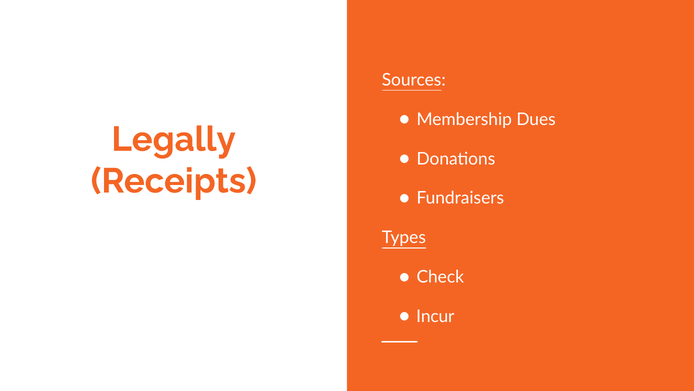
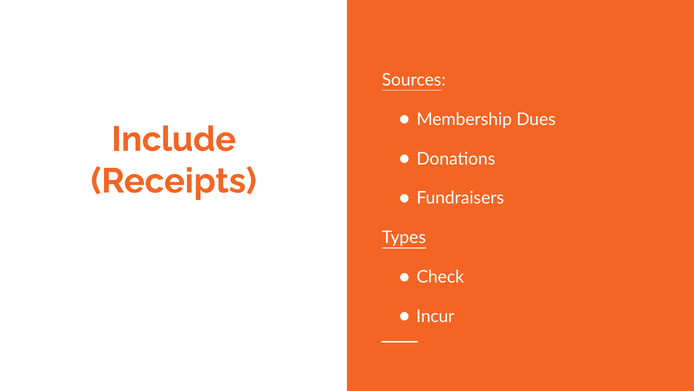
Legally: Legally -> Include (174, 139)
